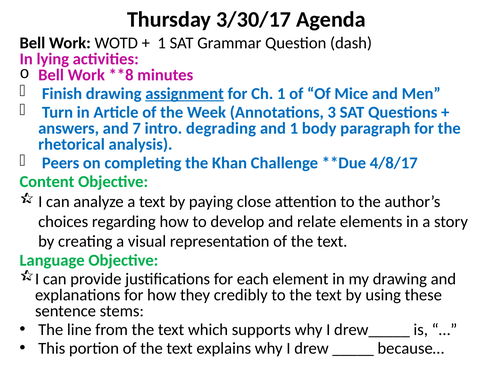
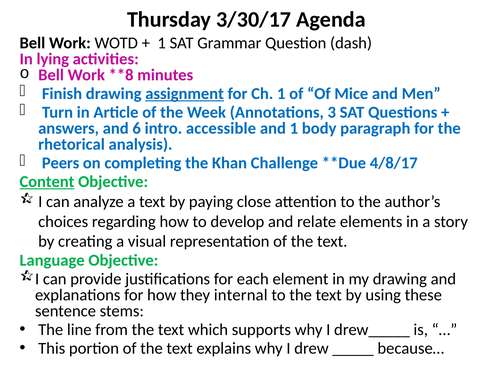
7: 7 -> 6 (137, 128)
degrading: degrading -> accessible (221, 128)
Content underline: none -> present (47, 182)
credibly: credibly -> internal (241, 295)
